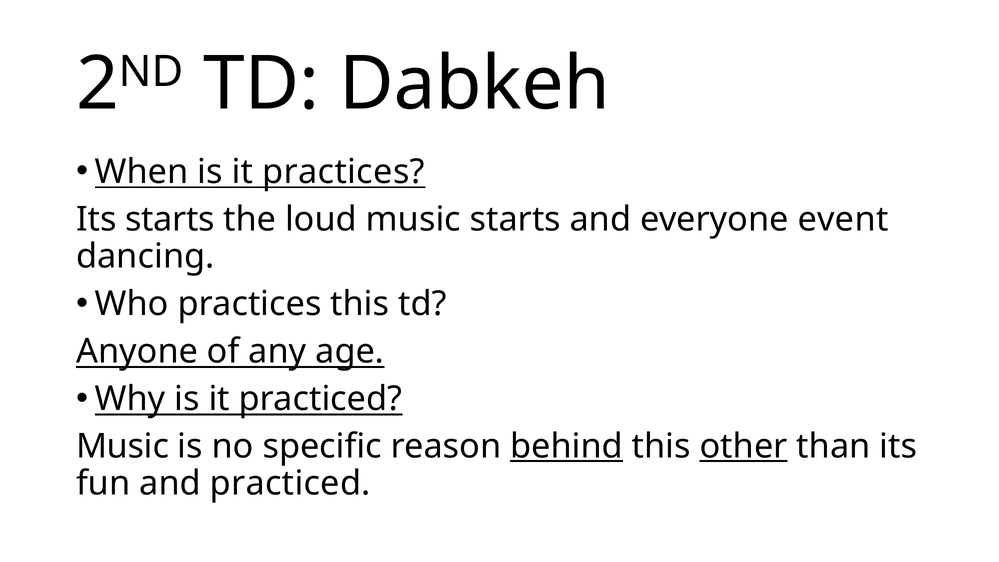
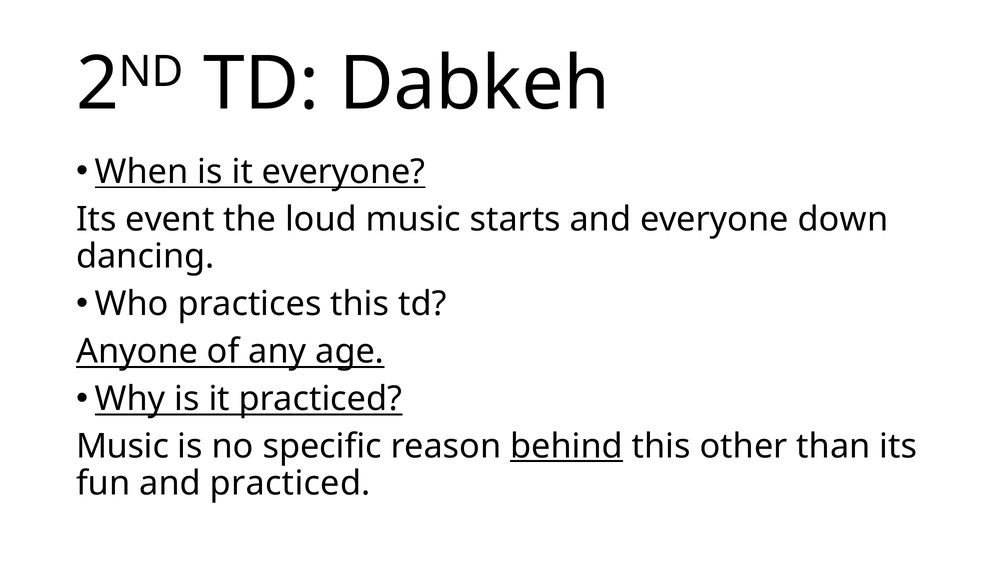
it practices: practices -> everyone (344, 172)
Its starts: starts -> event (170, 219)
event: event -> down (843, 219)
other underline: present -> none (744, 446)
